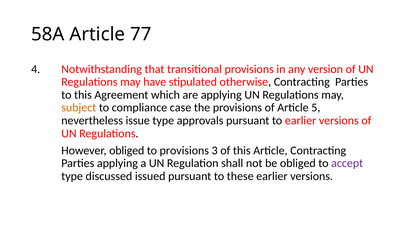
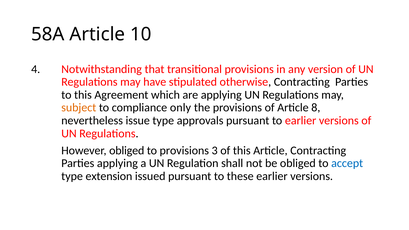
77: 77 -> 10 (141, 34)
case: case -> only (181, 108)
5: 5 -> 8 (316, 108)
accept colour: purple -> blue (347, 163)
discussed: discussed -> extension (109, 176)
